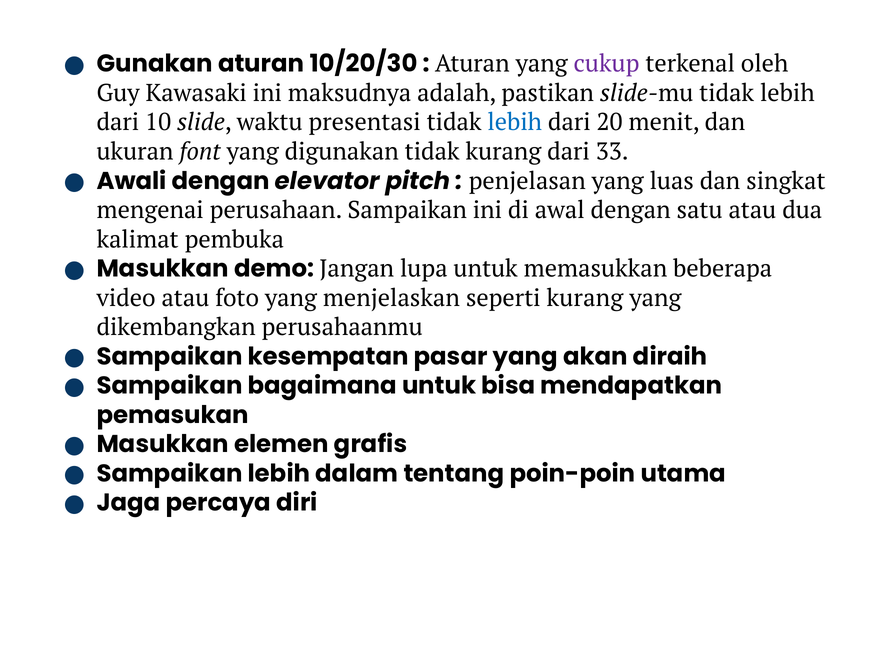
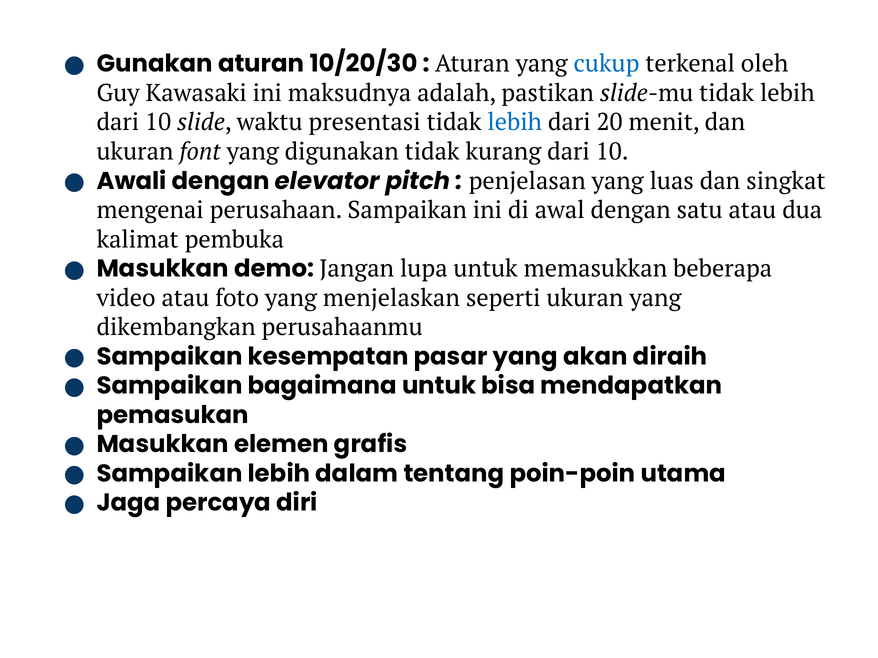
cukup colour: purple -> blue (607, 64)
kurang dari 33: 33 -> 10 (612, 152)
seperti kurang: kurang -> ukuran (585, 298)
